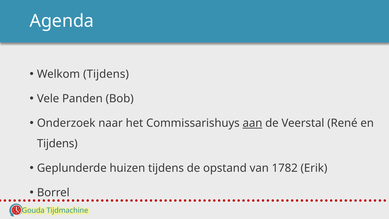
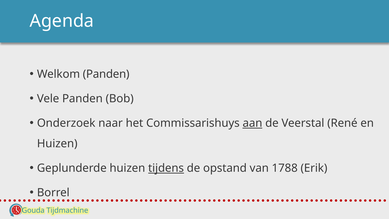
Welkom Tijdens: Tijdens -> Panden (106, 74)
Tijdens: Tijdens -> Huizen (57, 144)
tijdens underline: none -> present (166, 168)
1782: 1782 -> 1788 (285, 168)
